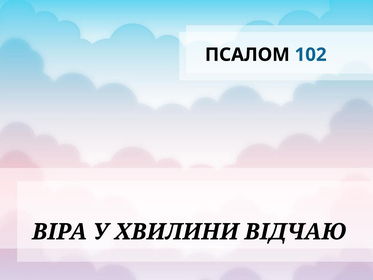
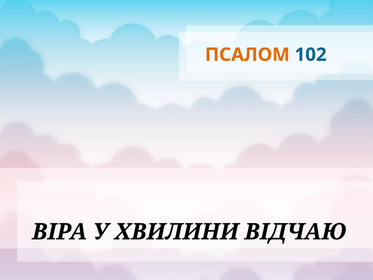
ПСАЛОМ colour: black -> orange (247, 55)
